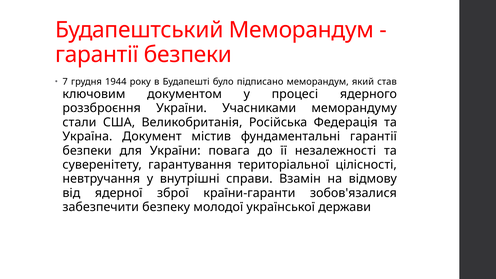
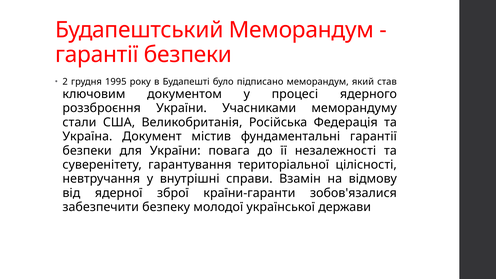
7: 7 -> 2 (65, 82)
1944: 1944 -> 1995 (116, 82)
